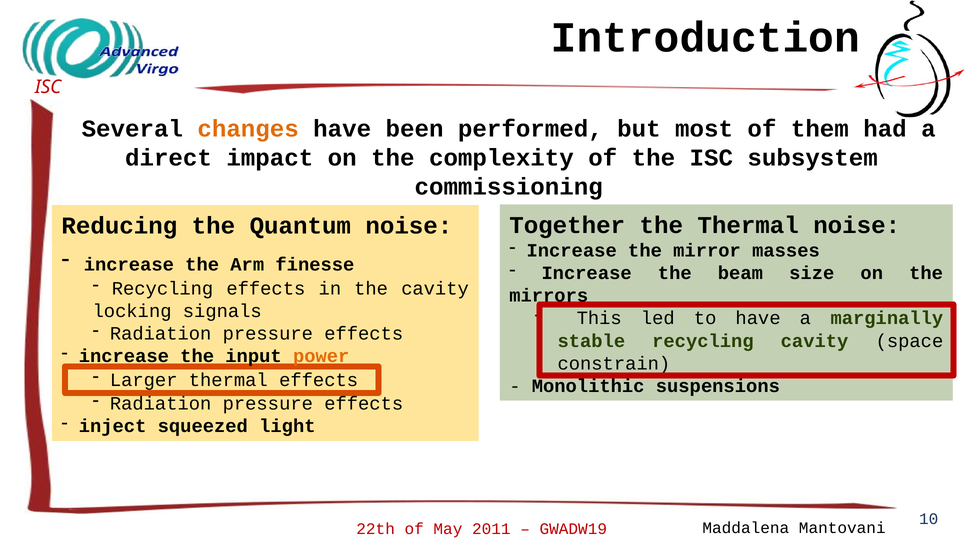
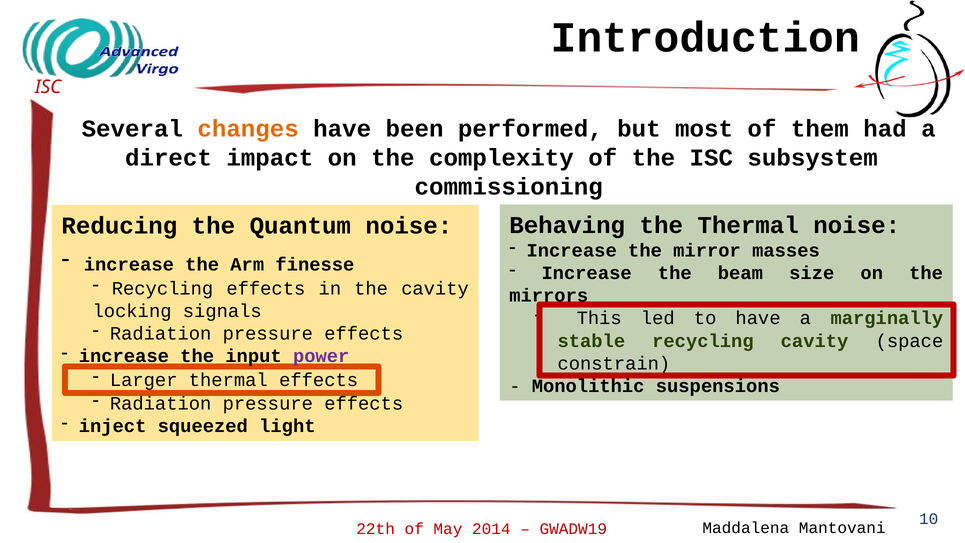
Together: Together -> Behaving (567, 225)
power colour: orange -> purple (321, 356)
2011: 2011 -> 2014 (491, 529)
